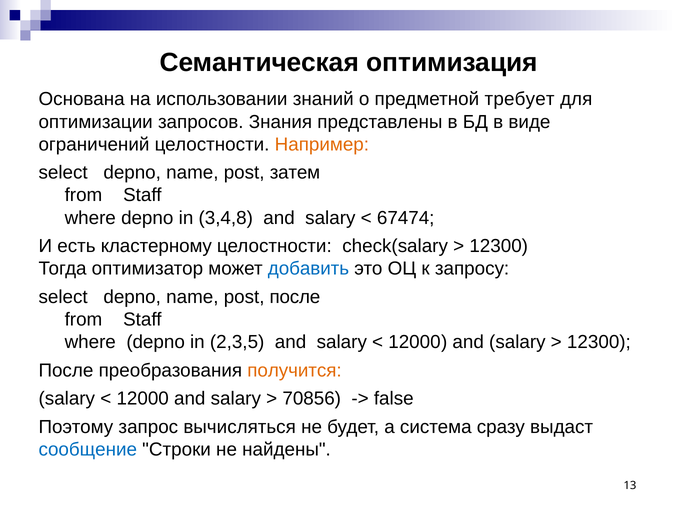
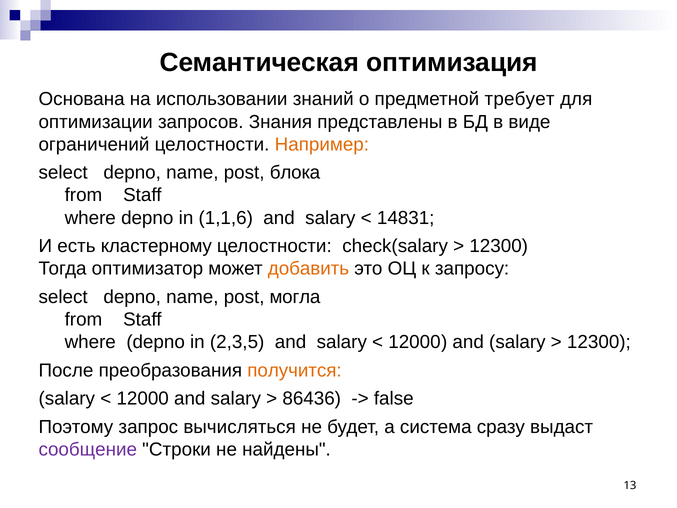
затем: затем -> блока (295, 173)
3,4,8: 3,4,8 -> 1,1,6 (226, 218)
67474: 67474 -> 14831 (406, 218)
добавить colour: blue -> orange (308, 269)
post после: после -> могла (295, 297)
70856: 70856 -> 86436 (312, 398)
сообщение colour: blue -> purple (88, 449)
